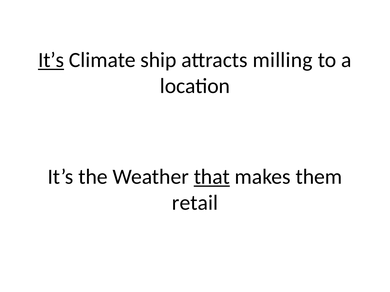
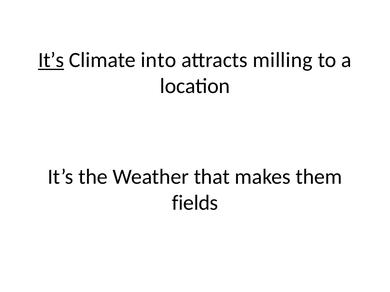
ship: ship -> into (158, 60)
that underline: present -> none (212, 177)
retail: retail -> fields (195, 203)
